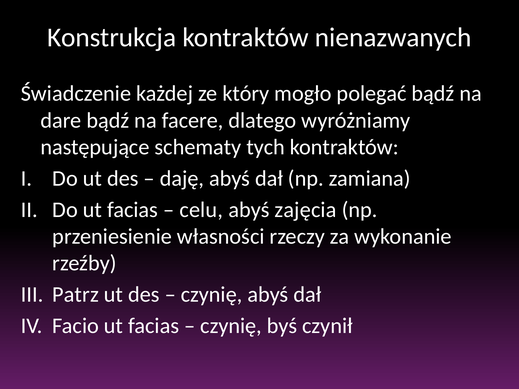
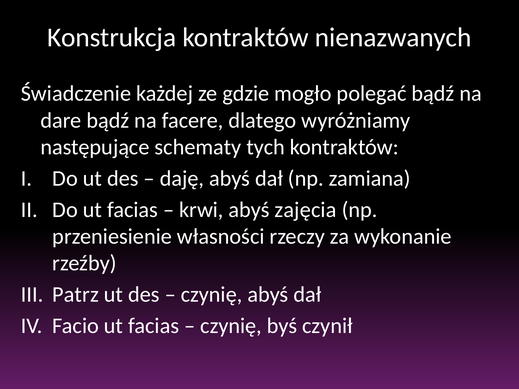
który: który -> gdzie (246, 94)
celu: celu -> krwi (201, 210)
